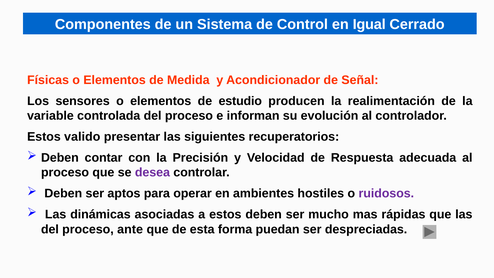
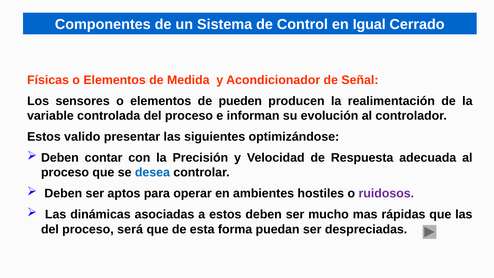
estudio: estudio -> pueden (240, 101)
recuperatorios: recuperatorios -> optimizándose (294, 137)
desea colour: purple -> blue (152, 173)
ante: ante -> será (130, 229)
